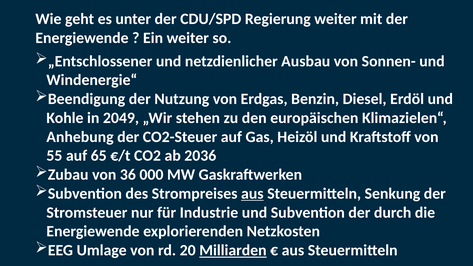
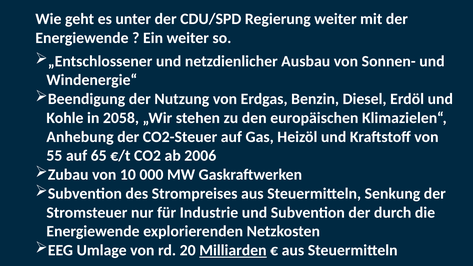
2049: 2049 -> 2058 (121, 118)
2036: 2036 -> 2006 (200, 156)
36: 36 -> 10 (128, 175)
aus underline: present -> none (252, 194)
